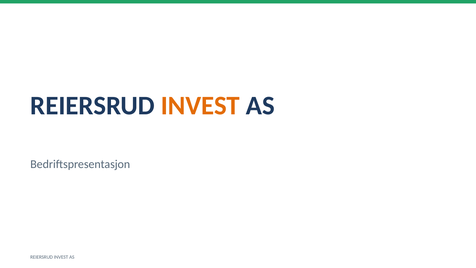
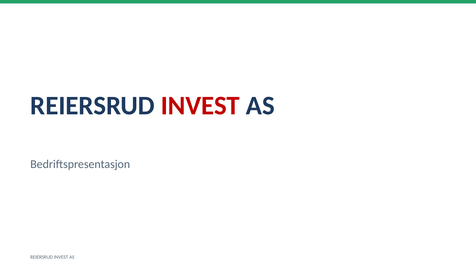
INVEST colour: orange -> red (200, 106)
